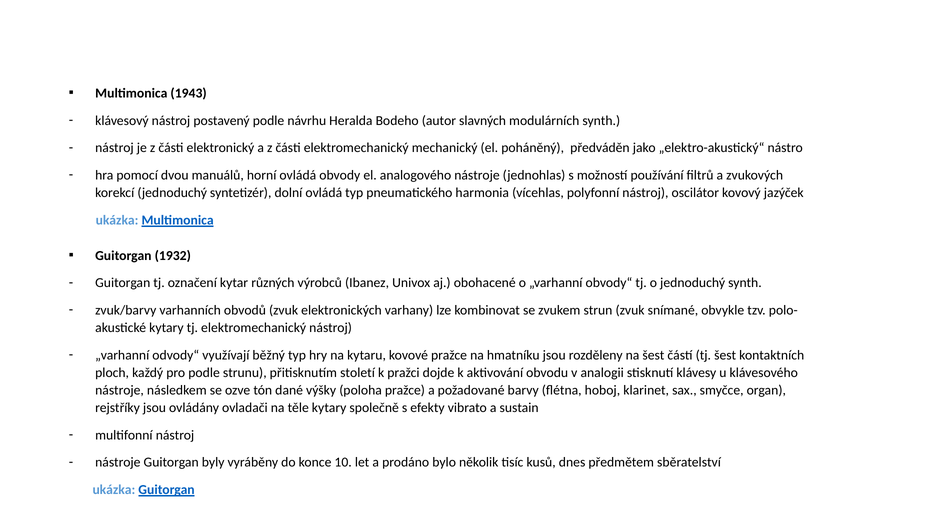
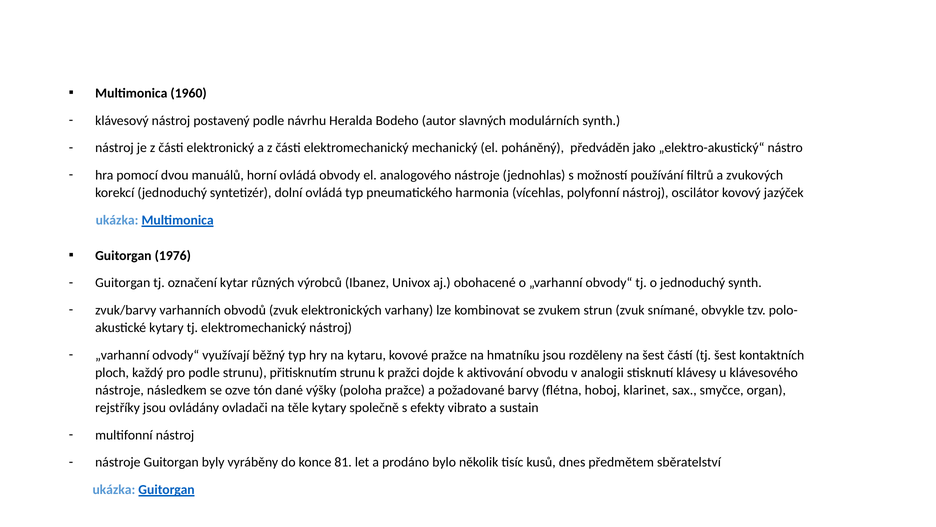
1943: 1943 -> 1960 (189, 93)
1932: 1932 -> 1976 (173, 255)
přitisknutím století: století -> strunu (358, 372)
10: 10 -> 81 (343, 462)
